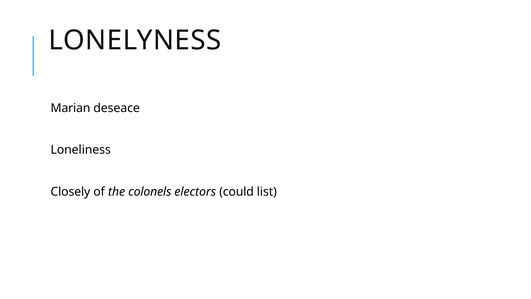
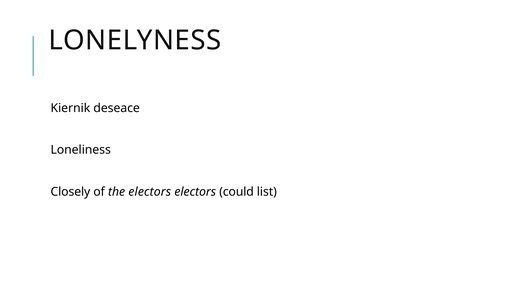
Marian: Marian -> Kiernik (70, 108)
the colonels: colonels -> electors (150, 192)
